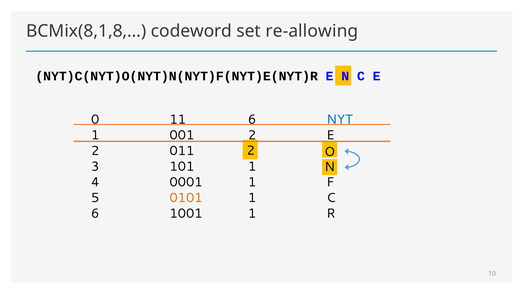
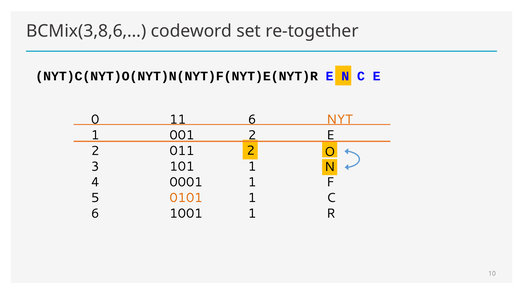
BCMix(8,1,8,…: BCMix(8,1,8,… -> BCMix(3,8,6,… (86, 31)
re-allowing: re-allowing -> re-together (312, 31)
NYT colour: blue -> orange (340, 120)
